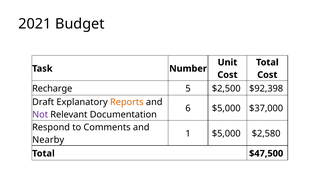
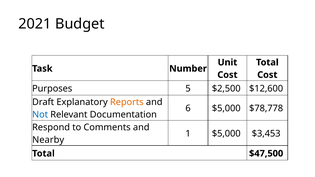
Recharge: Recharge -> Purposes (52, 89)
$92,398: $92,398 -> $12,600 (266, 89)
$37,000: $37,000 -> $78,778 (266, 109)
Not colour: purple -> blue (40, 115)
$2,580: $2,580 -> $3,453 (266, 134)
